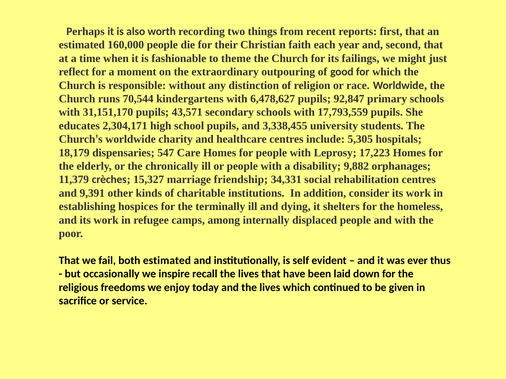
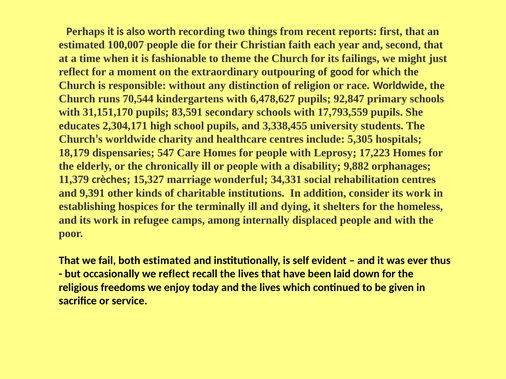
160,000: 160,000 -> 100,007 (126, 45)
43,571: 43,571 -> 83,591 (187, 112)
friendship: friendship -> wonderful (241, 180)
we inspire: inspire -> reflect (174, 274)
